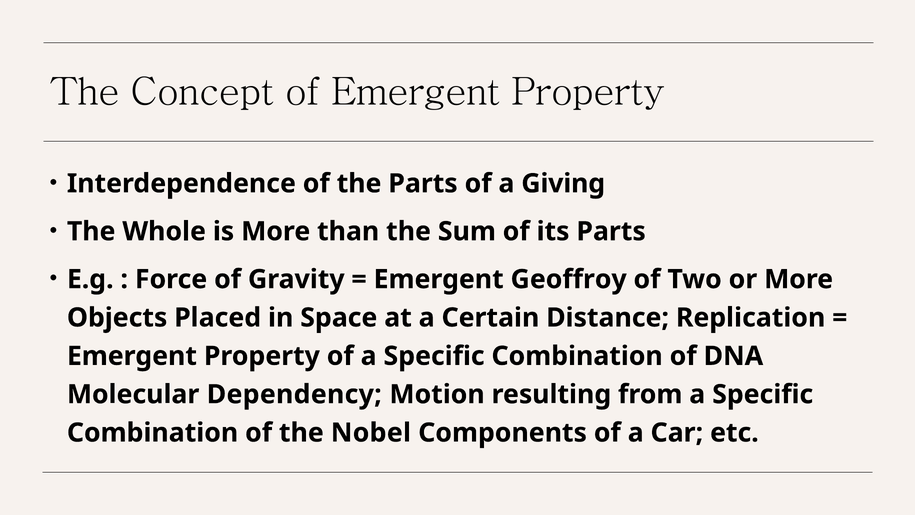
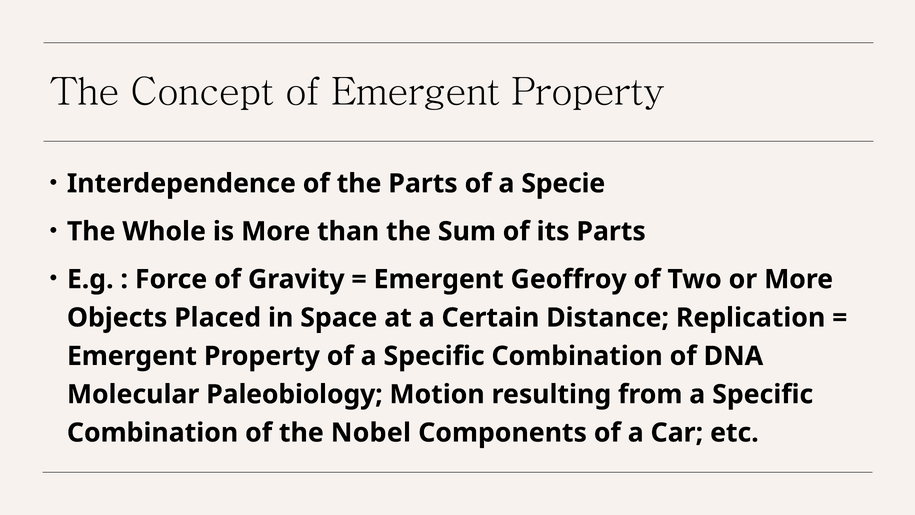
Giving: Giving -> Specie (563, 183)
Dependency: Dependency -> Paleobiology (294, 394)
